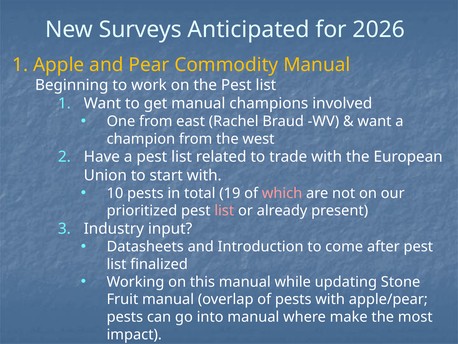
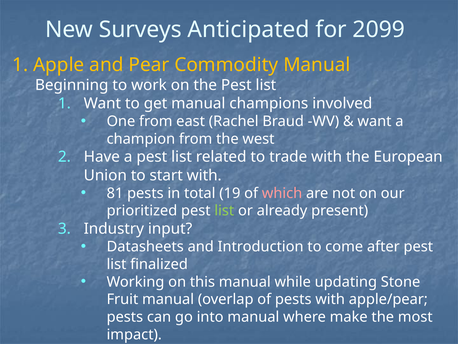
2026: 2026 -> 2099 (379, 30)
10: 10 -> 81 (115, 193)
list colour: pink -> light green (224, 210)
